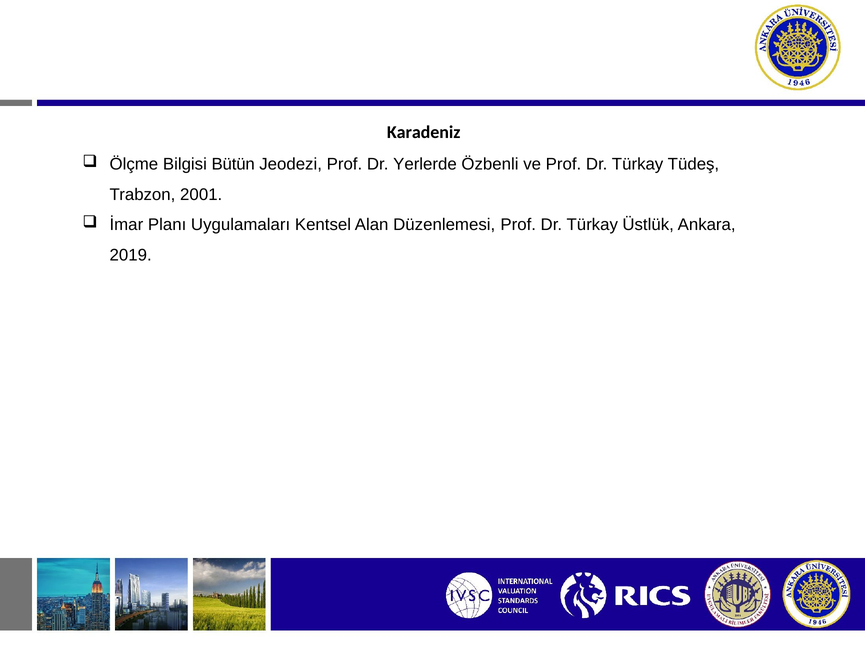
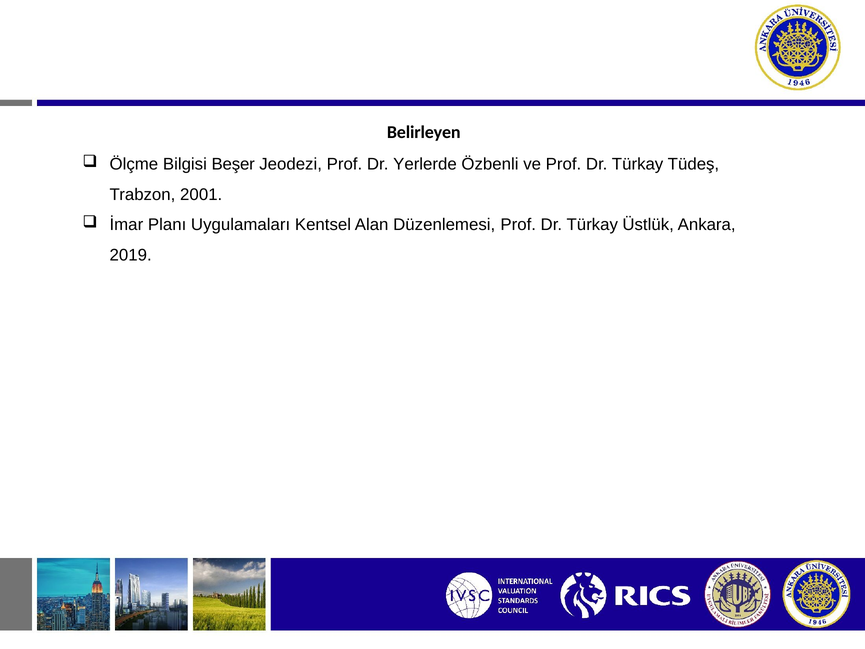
Karadeniz: Karadeniz -> Belirleyen (424, 132)
Bütün: Bütün -> Beşer (233, 164)
